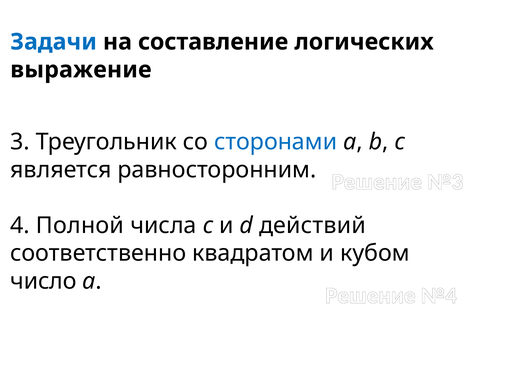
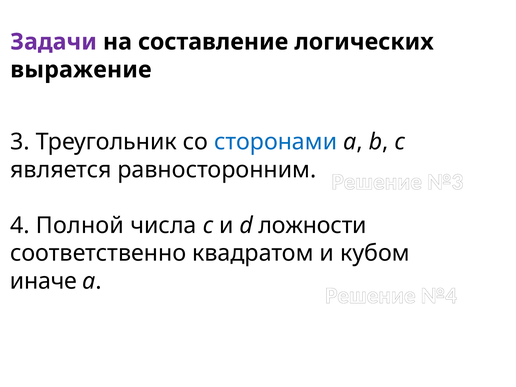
Задачи colour: blue -> purple (54, 42)
действий: действий -> ложности (313, 225)
число: число -> иначе (43, 281)
